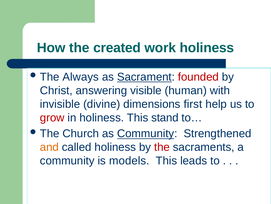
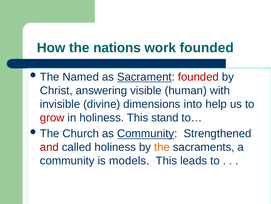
created: created -> nations (117, 48)
work holiness: holiness -> founded (207, 48)
Always: Always -> Named (81, 77)
first: first -> into (193, 104)
and colour: orange -> red (49, 147)
the colour: red -> orange (162, 147)
